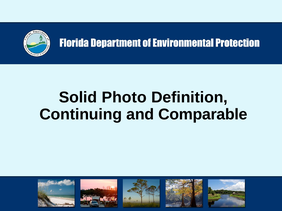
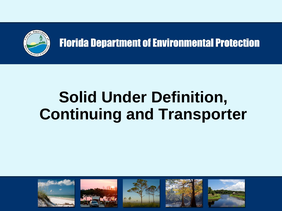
Photo: Photo -> Under (124, 98)
Comparable: Comparable -> Transporter (203, 115)
